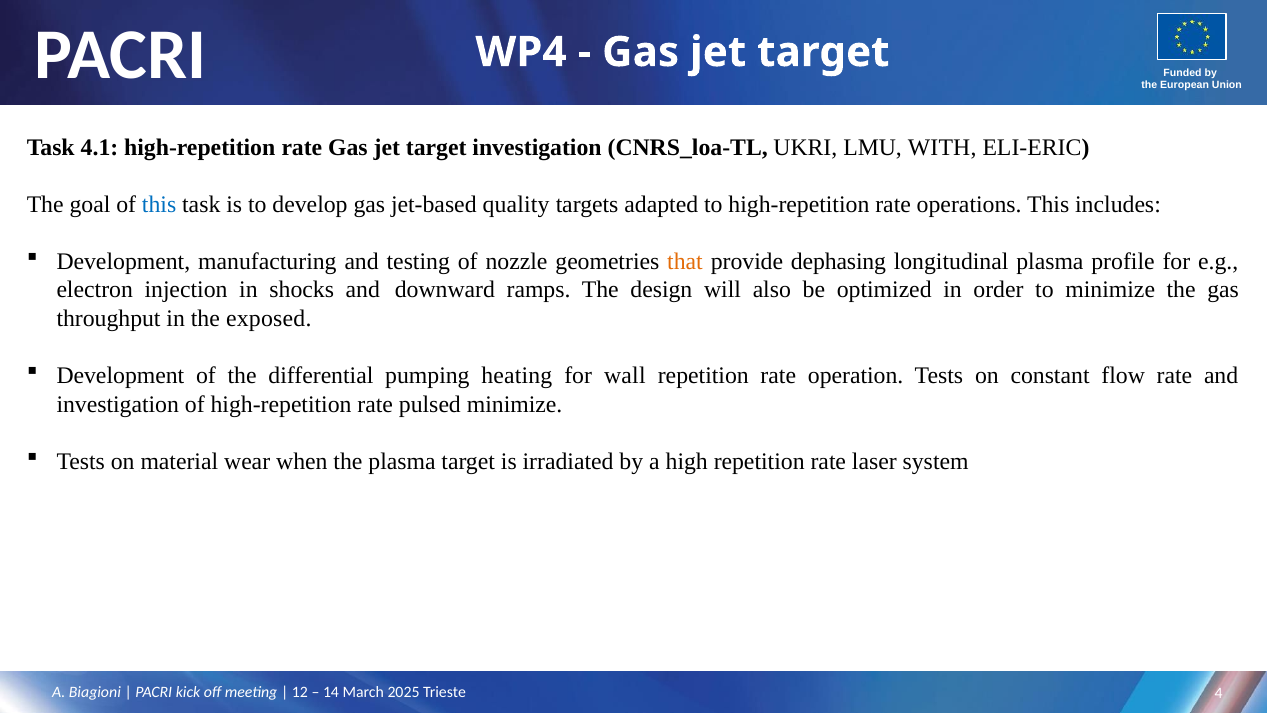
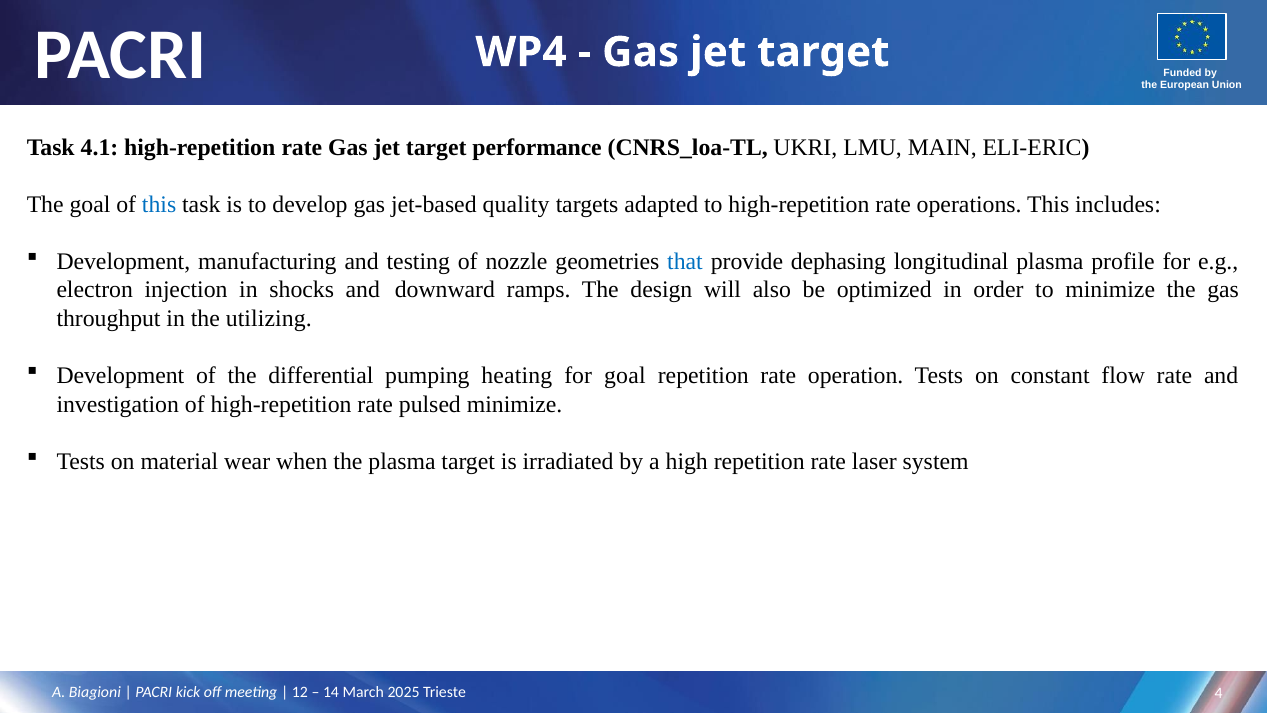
target investigation: investigation -> performance (537, 147)
WITH: WITH -> MAIN (942, 147)
that colour: orange -> blue (685, 261)
exposed: exposed -> utilizing (269, 318)
for wall: wall -> goal (625, 376)
